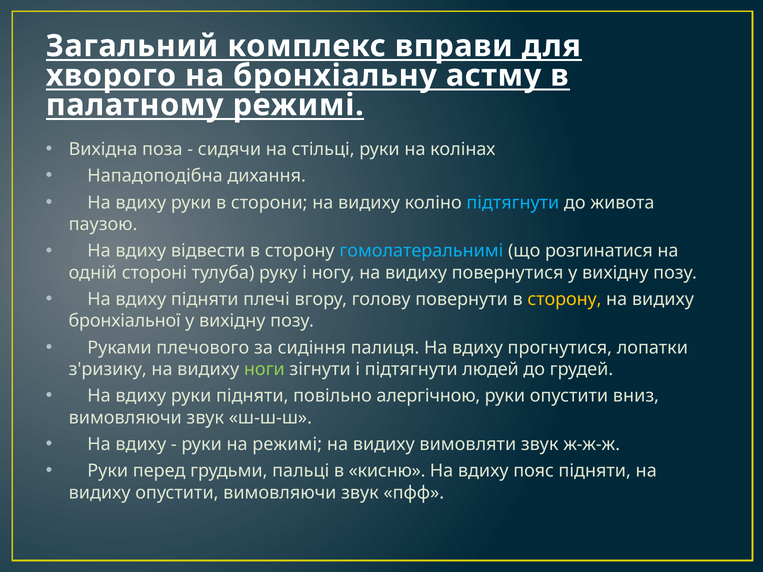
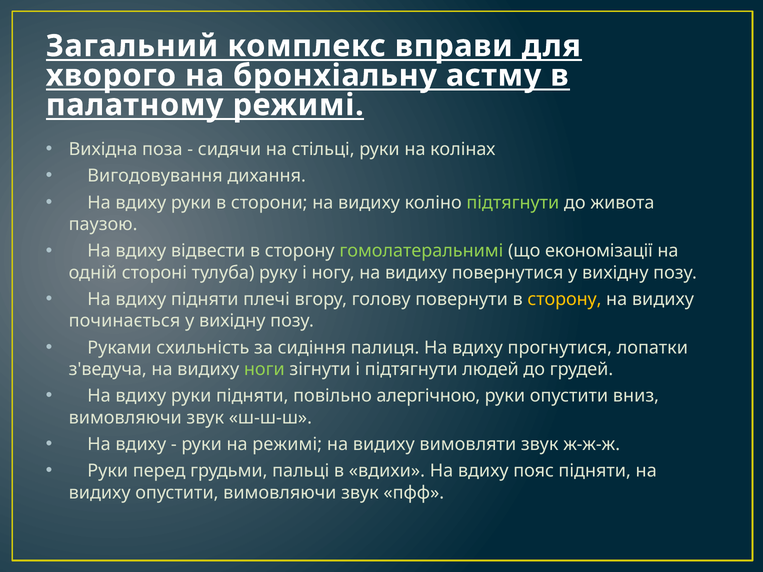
Нападоподібна: Нападоподібна -> Вигодовування (155, 176)
підтягнути colour: light blue -> light green (513, 203)
гомолатеральнимі colour: light blue -> light green (421, 251)
розгинатися: розгинатися -> економізації (599, 251)
бронхіальної: бронхіальної -> починається (125, 321)
плечового: плечового -> схильність (203, 348)
з'ризику: з'ризику -> з'ведуча (108, 369)
кисню: кисню -> вдихи (387, 471)
